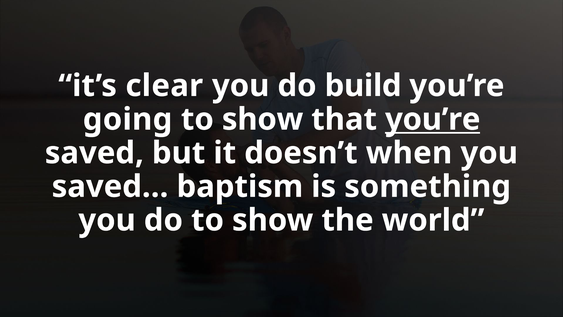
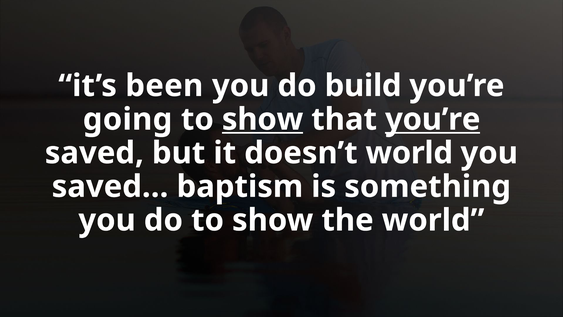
clear: clear -> been (164, 86)
show underline: none -> present (263, 119)
doesn’t when: when -> world (409, 153)
